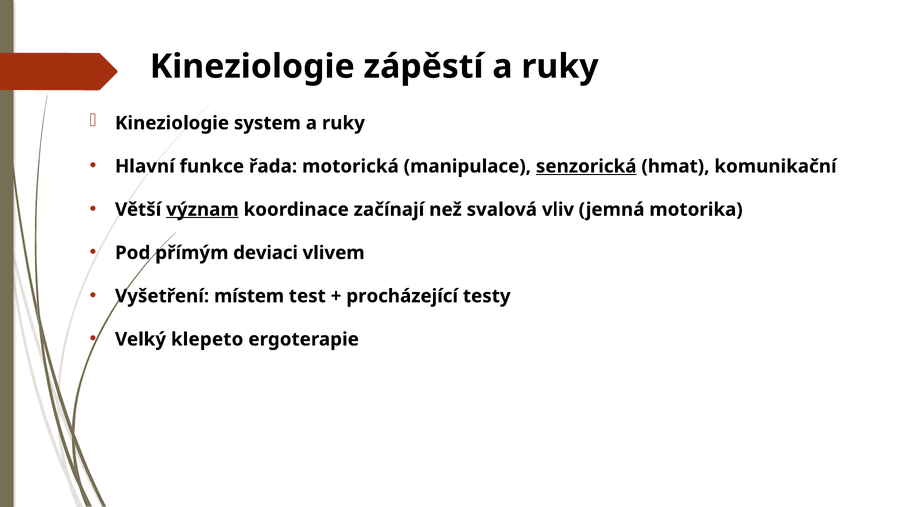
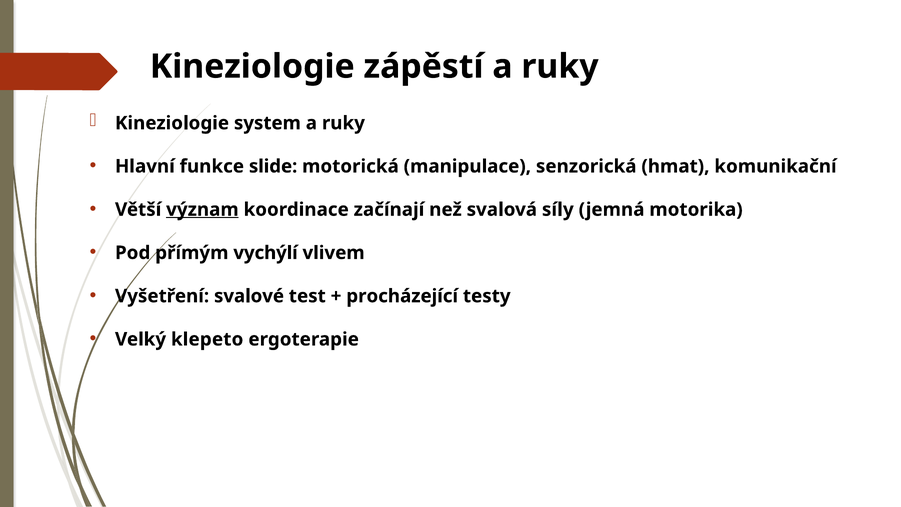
řada: řada -> slide (273, 166)
senzorická underline: present -> none (586, 166)
vliv: vliv -> síly (558, 210)
deviaci: deviaci -> vychýlí (266, 253)
místem: místem -> svalové (249, 296)
